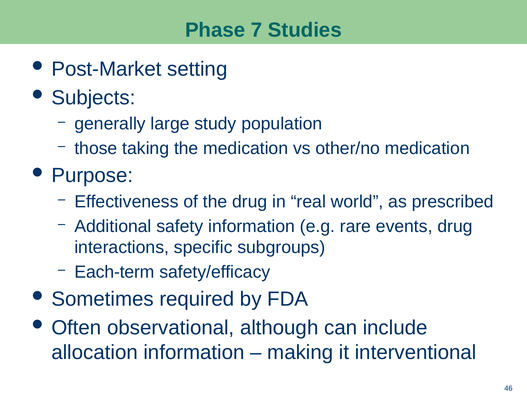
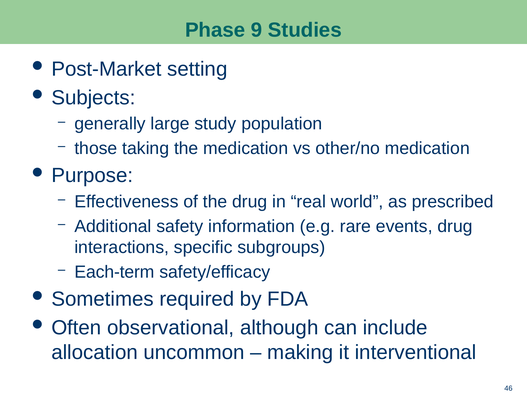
7: 7 -> 9 (257, 30)
allocation information: information -> uncommon (194, 353)
